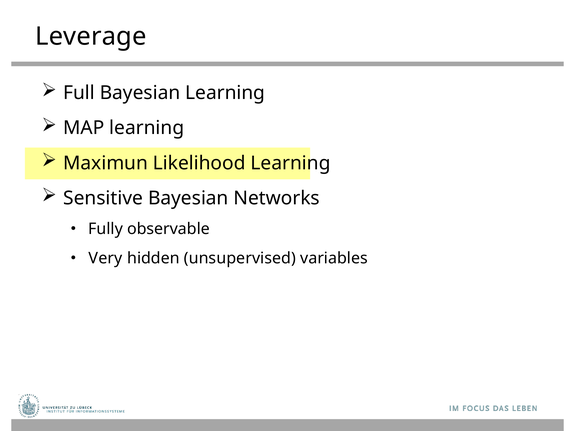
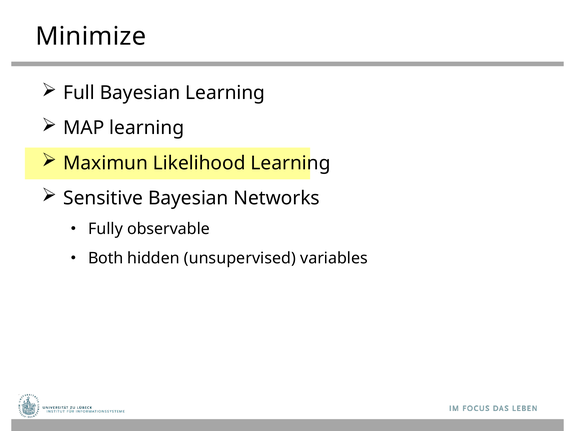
Leverage: Leverage -> Minimize (91, 36)
Very: Very -> Both (106, 258)
